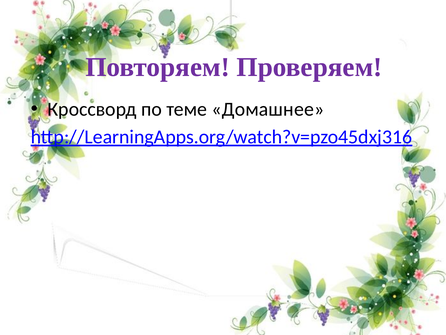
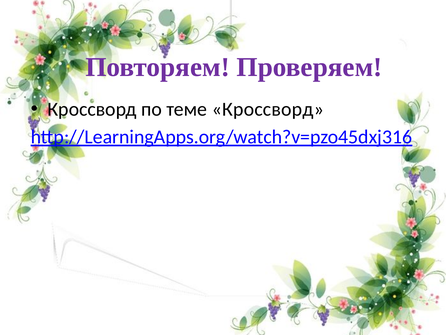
теме Домашнее: Домашнее -> Кроссворд (268, 109)
